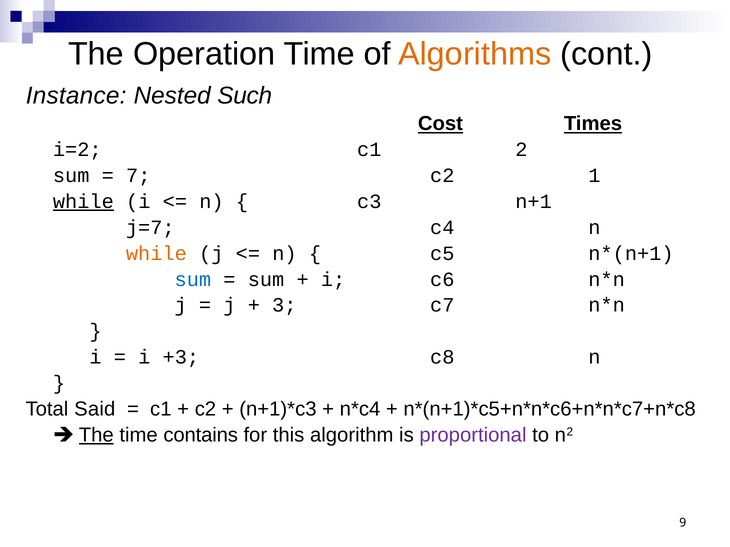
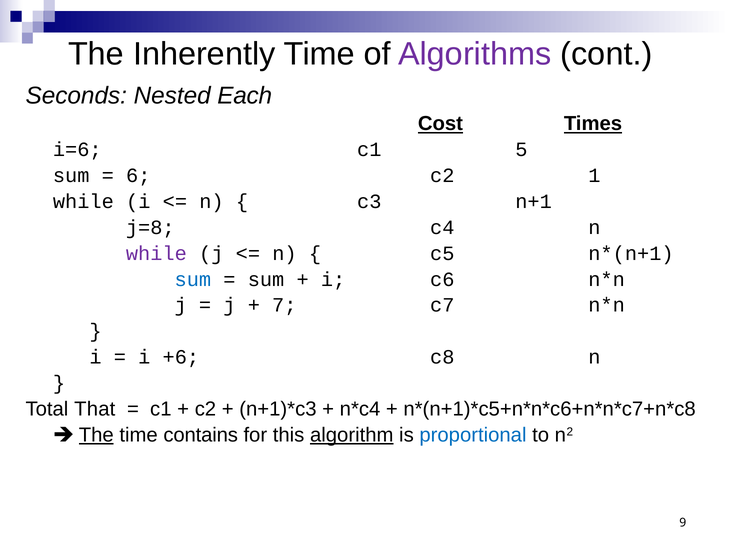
Operation: Operation -> Inherently (204, 54)
Algorithms colour: orange -> purple (475, 54)
Instance: Instance -> Seconds (76, 96)
Such: Such -> Each (245, 96)
i=2: i=2 -> i=6 (77, 150)
2: 2 -> 5 (521, 150)
7: 7 -> 6 (138, 176)
while underline: present -> none (83, 202)
j=7: j=7 -> j=8 (150, 228)
while colour: orange -> purple (156, 254)
3: 3 -> 7 (284, 306)
+3: +3 -> +6 (181, 357)
Said: Said -> That (95, 409)
algorithm underline: none -> present (352, 435)
proportional colour: purple -> blue (473, 435)
